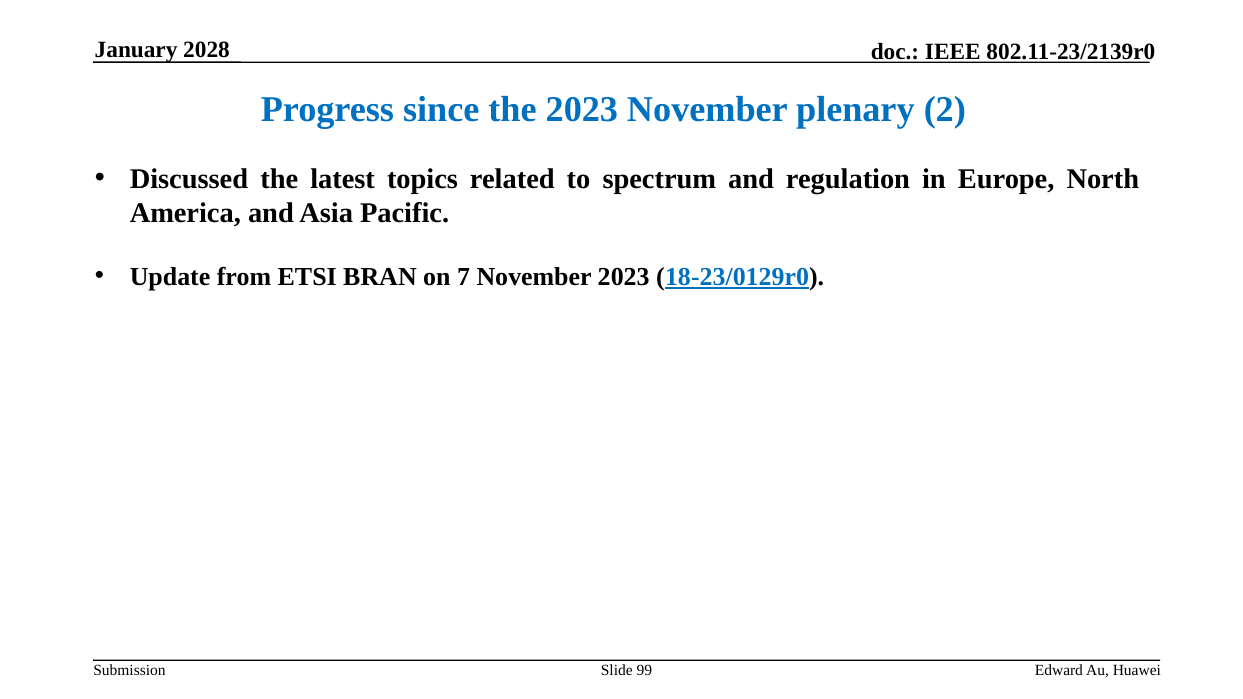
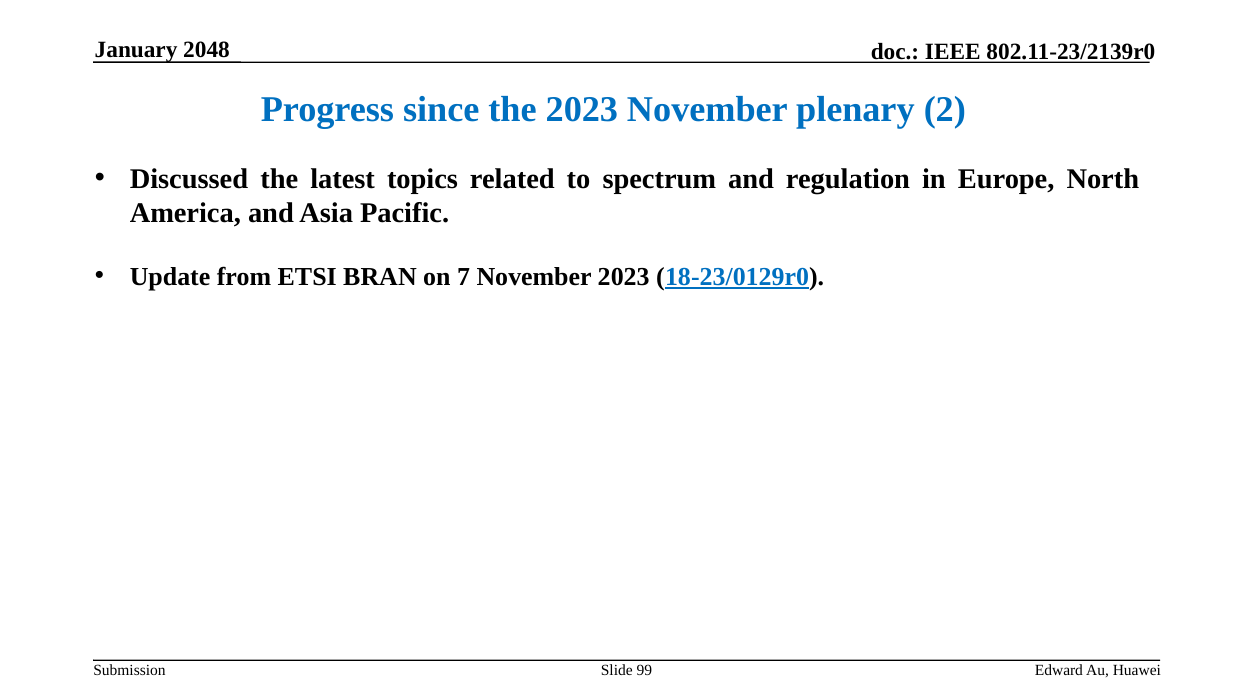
2028: 2028 -> 2048 (207, 49)
